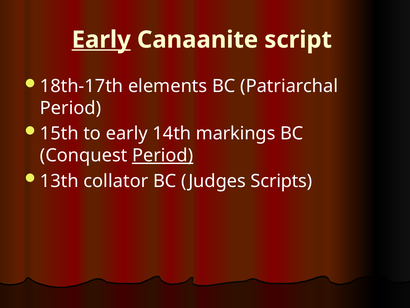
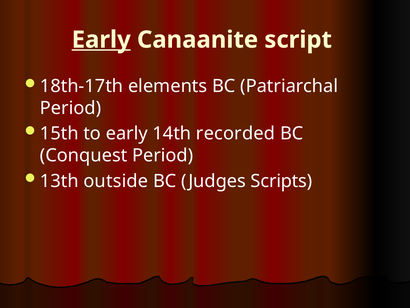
markings: markings -> recorded (236, 133)
Period underline: present -> none (163, 155)
collator: collator -> outside (116, 181)
